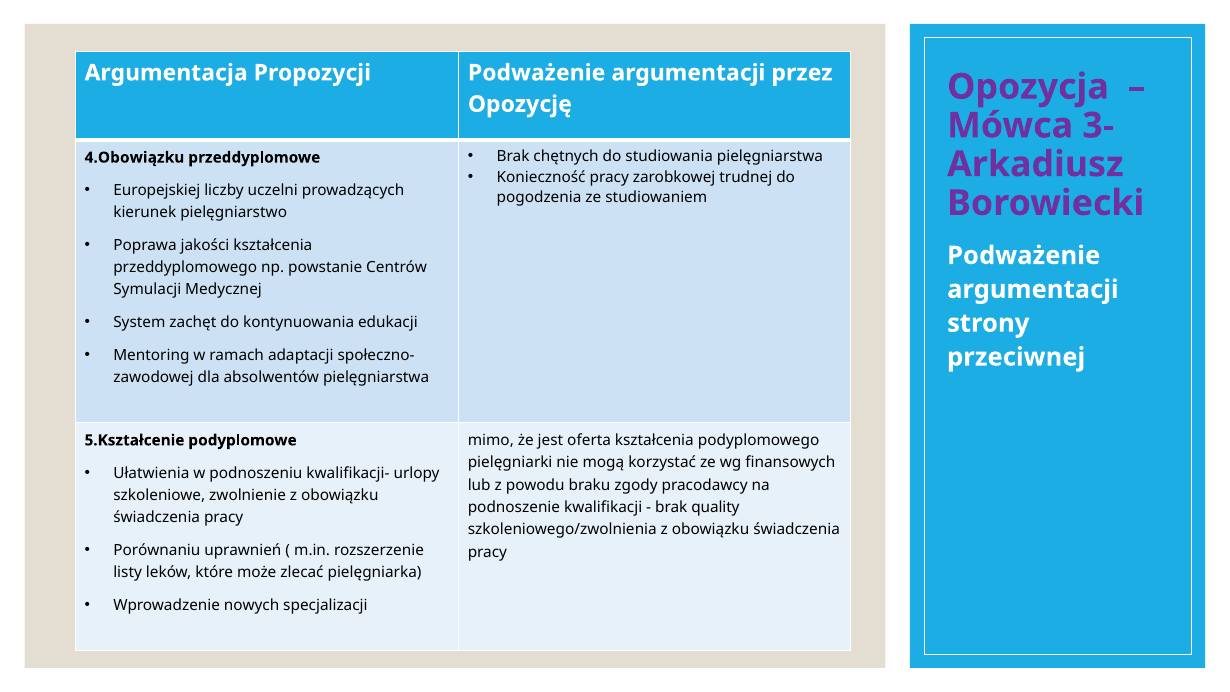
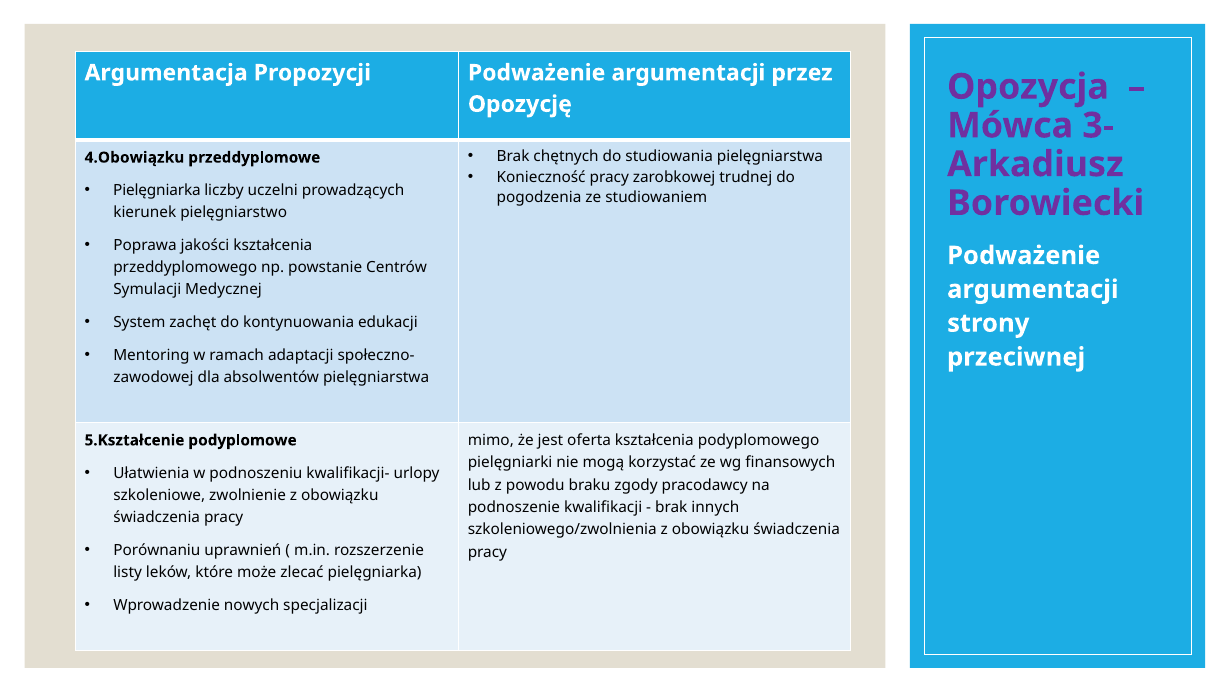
Europejskiej: Europejskiej -> Pielęgniarka (157, 190)
quality: quality -> innych (715, 507)
